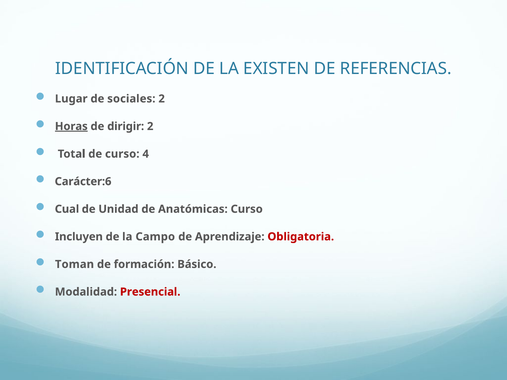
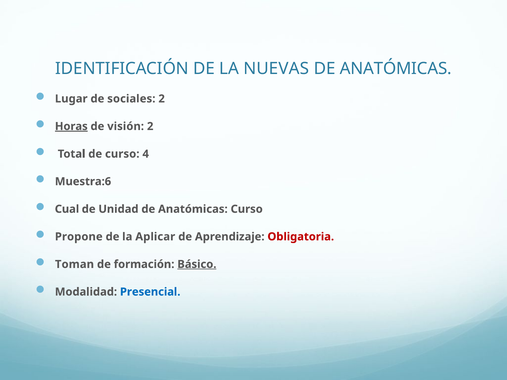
EXISTEN: EXISTEN -> NUEVAS (276, 69)
REFERENCIAS: REFERENCIAS -> ANATÓMICAS (396, 69)
dirigir: dirigir -> visión (126, 126)
Carácter:6: Carácter:6 -> Muestra:6 (83, 182)
Incluyen: Incluyen -> Propone (79, 237)
Campo: Campo -> Aplicar (155, 237)
Básico underline: none -> present (197, 264)
Presencial colour: red -> blue (150, 292)
